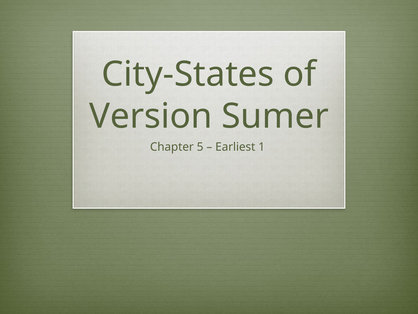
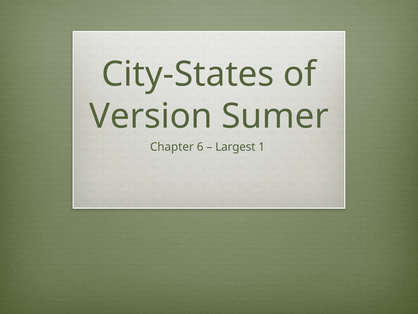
5: 5 -> 6 (200, 147)
Earliest: Earliest -> Largest (235, 147)
